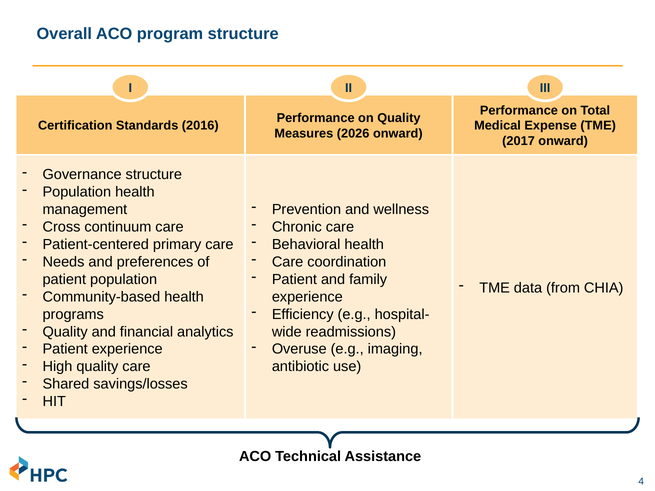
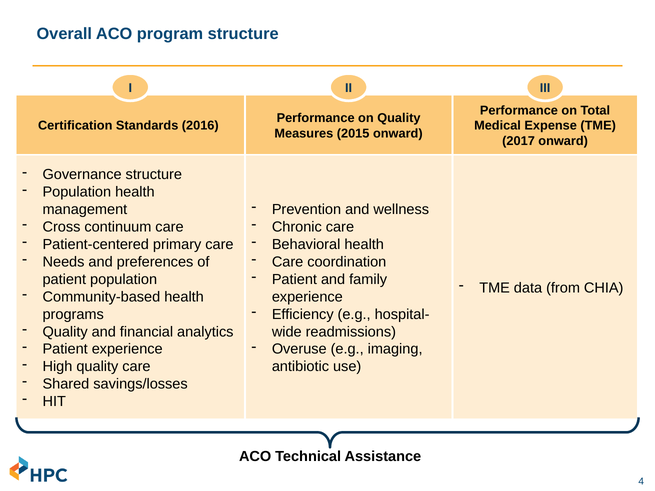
2026: 2026 -> 2015 (353, 133)
